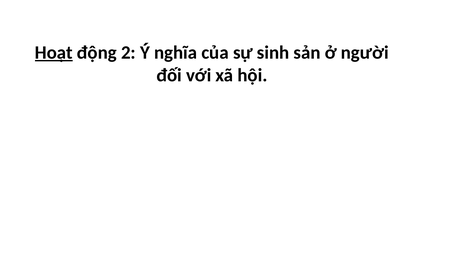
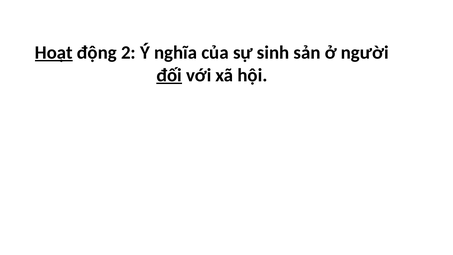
đối underline: none -> present (169, 75)
